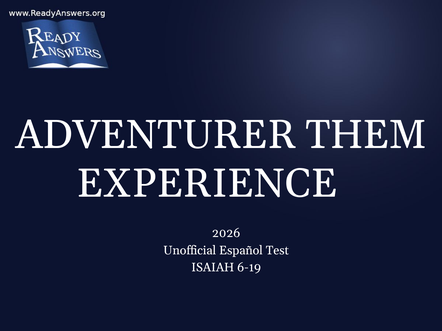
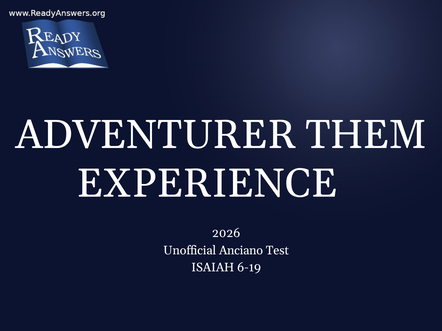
Español: Español -> Anciano (241, 251)
